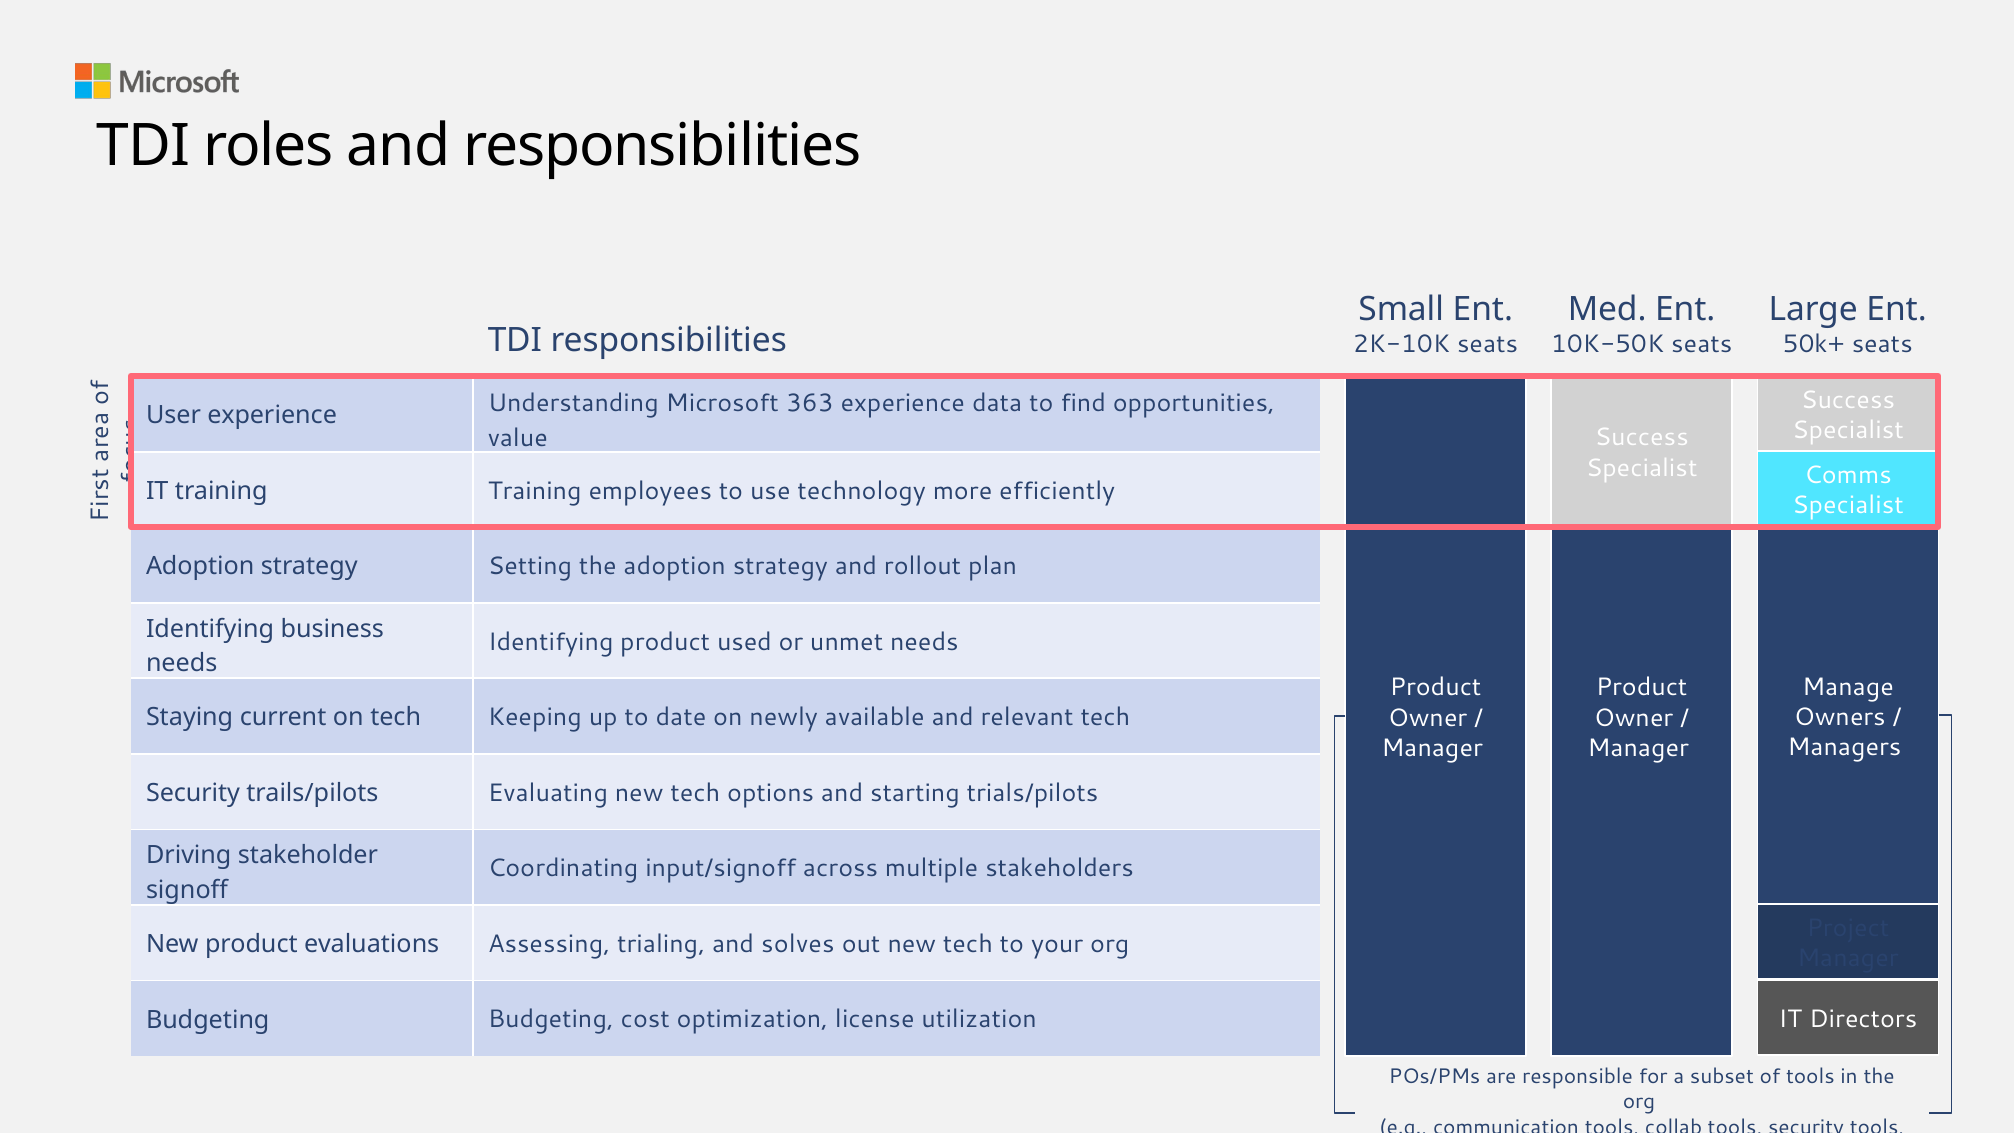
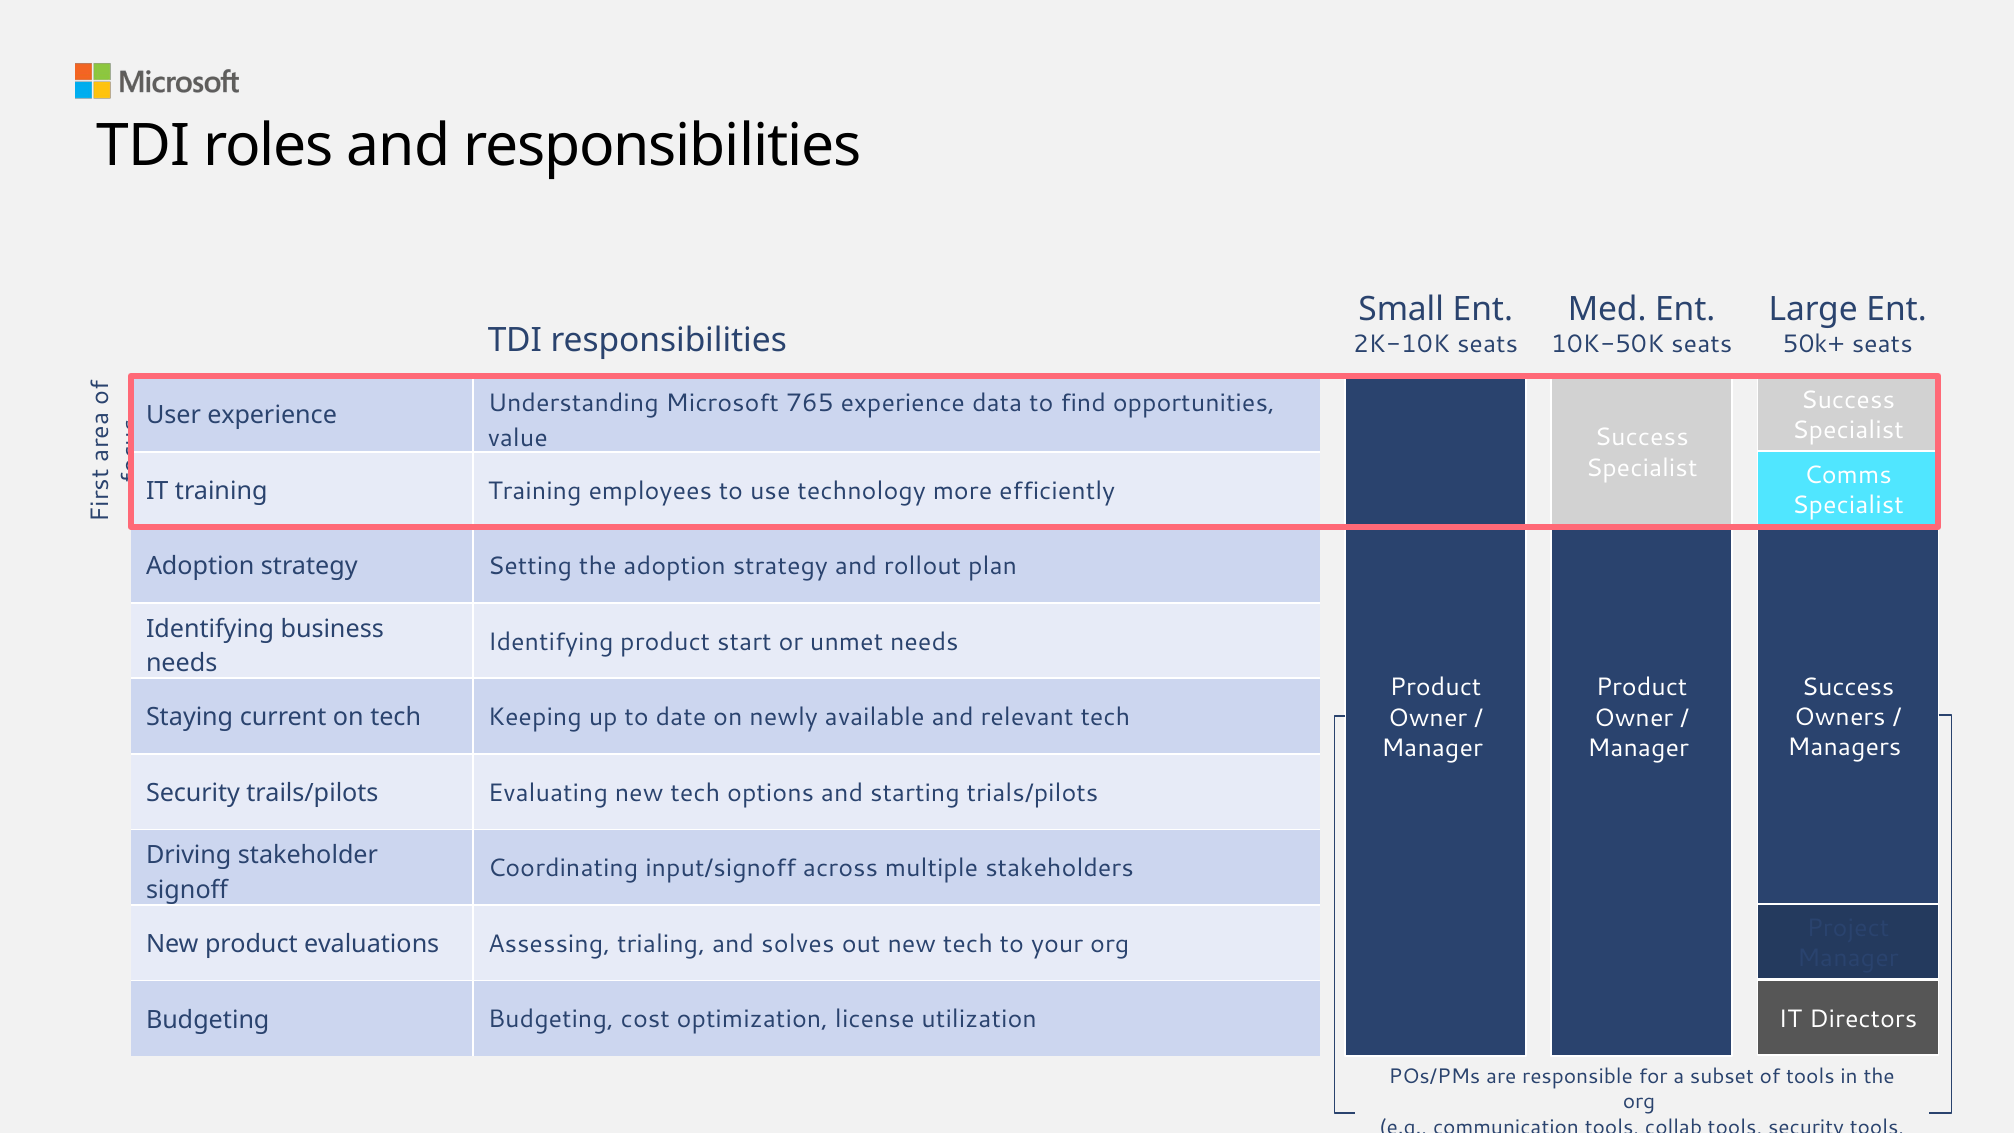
363: 363 -> 765 (810, 403)
used: used -> start (744, 642)
Manage: Manage -> Success (1848, 687)
